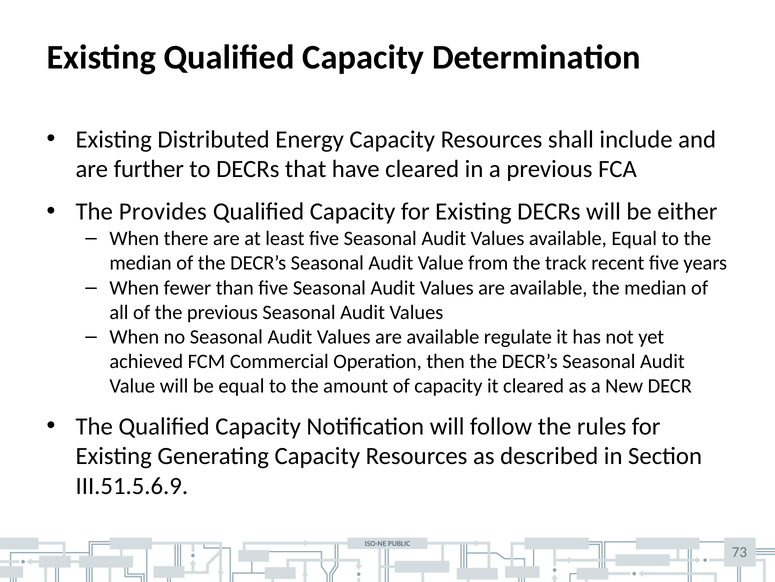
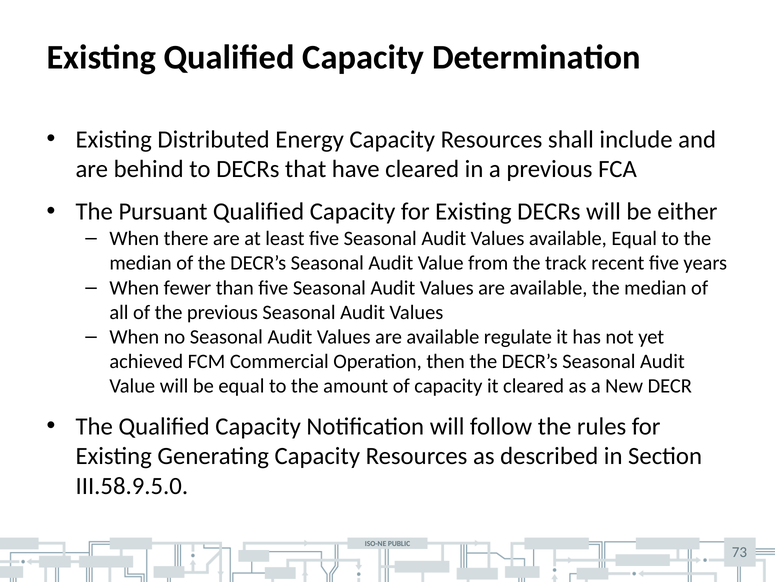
further: further -> behind (149, 169)
Provides: Provides -> Pursuant (163, 212)
III.51.5.6.9: III.51.5.6.9 -> III.58.9.5.0 (132, 485)
